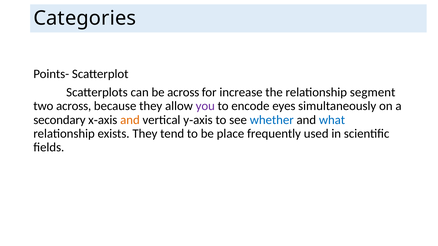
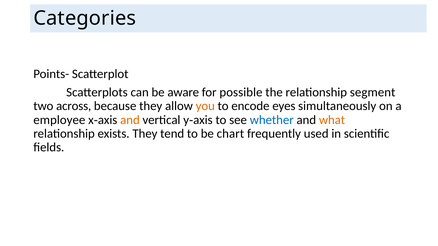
be across: across -> aware (183, 92)
increase: increase -> possible (241, 92)
you colour: purple -> orange (205, 106)
secondary: secondary -> employee (59, 120)
what colour: blue -> orange (332, 120)
place: place -> chart (230, 134)
